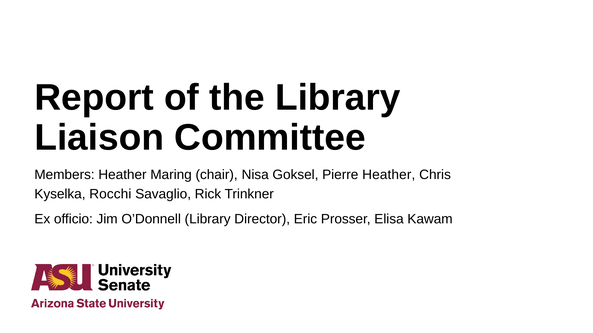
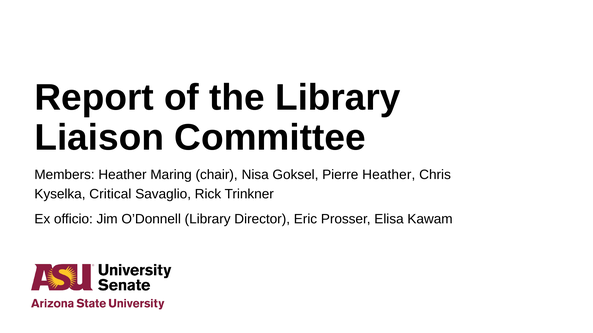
Rocchi: Rocchi -> Critical (110, 194)
